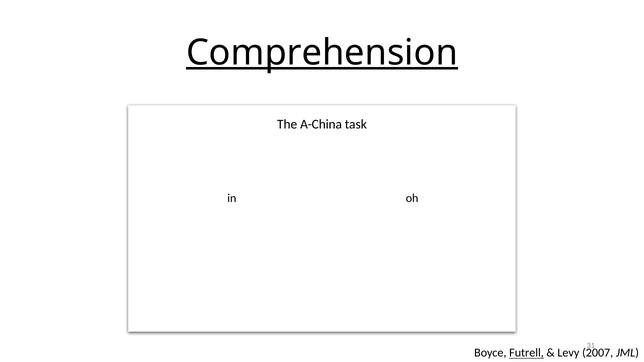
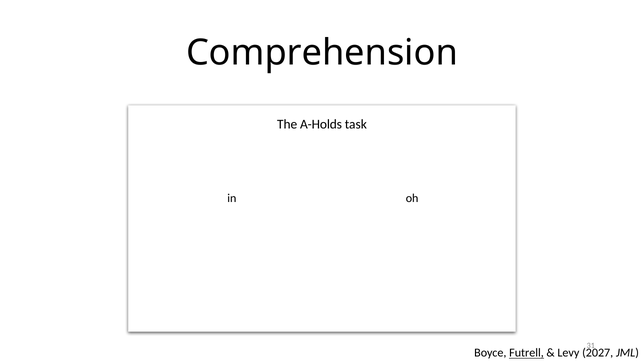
Comprehension underline: present -> none (322, 53)
A-China: A-China -> A-Holds (321, 124)
2007: 2007 -> 2027 (598, 353)
